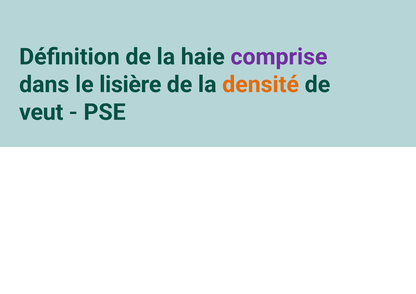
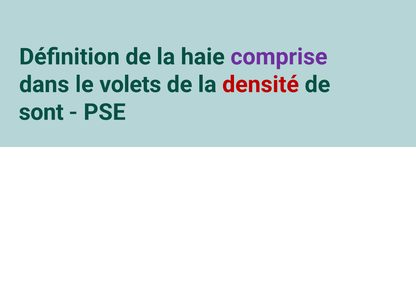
lisière: lisière -> volets (130, 85)
densité colour: orange -> red (261, 85)
veut: veut -> sont (41, 112)
